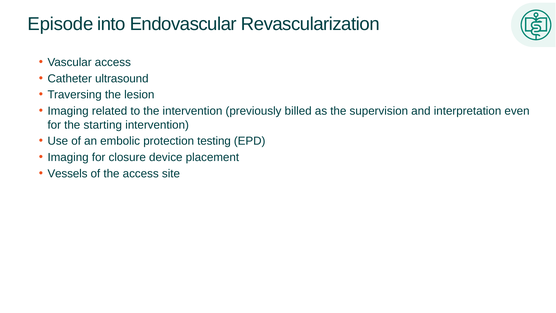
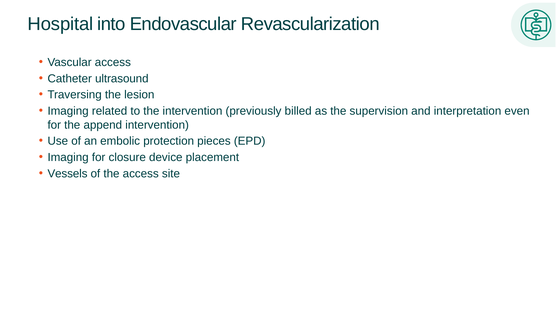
Episode: Episode -> Hospital (60, 24)
starting: starting -> append (103, 125)
testing: testing -> pieces (214, 141)
